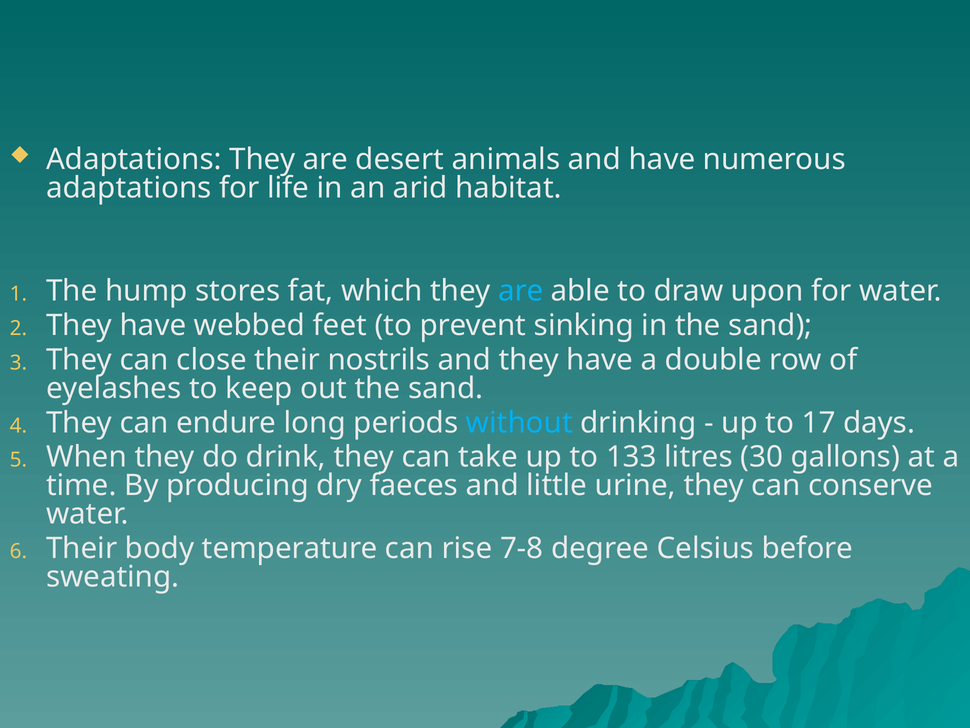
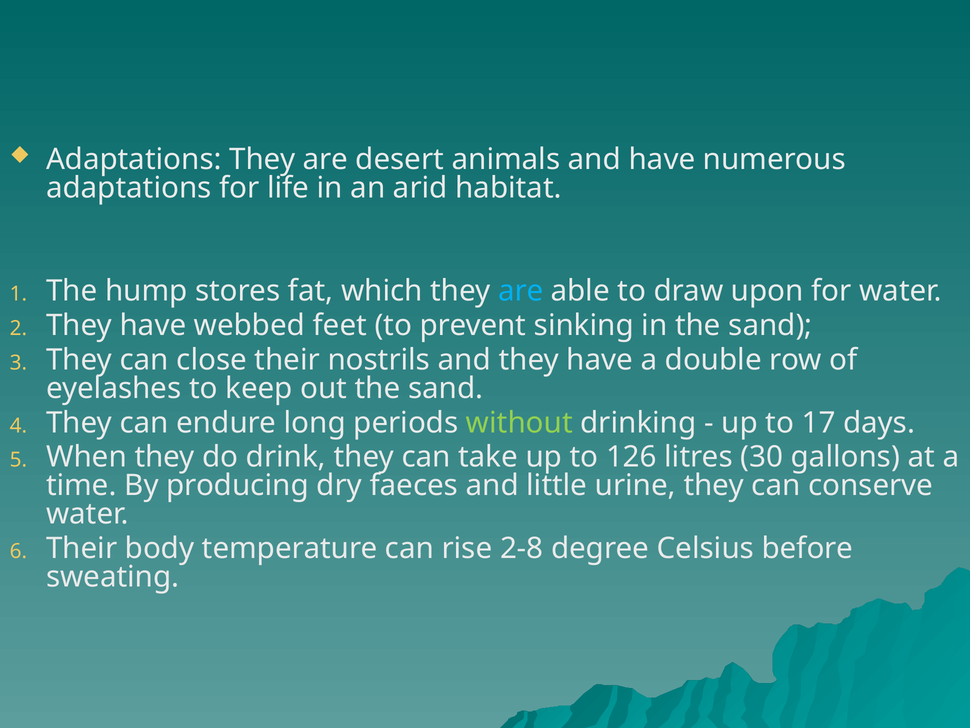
without colour: light blue -> light green (519, 423)
133: 133 -> 126 (631, 457)
7-8: 7-8 -> 2-8 (522, 548)
